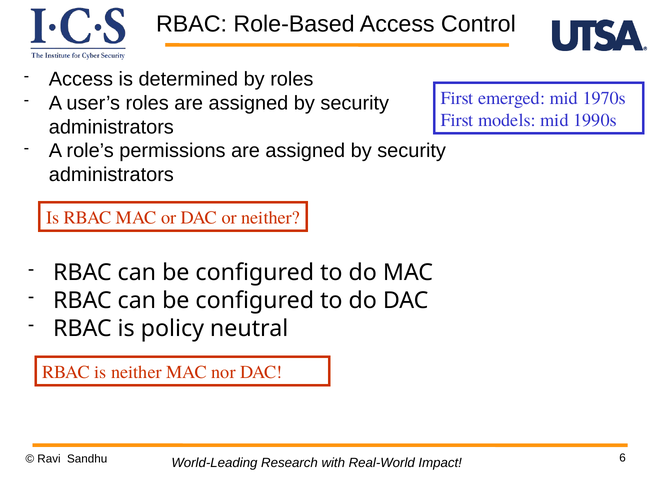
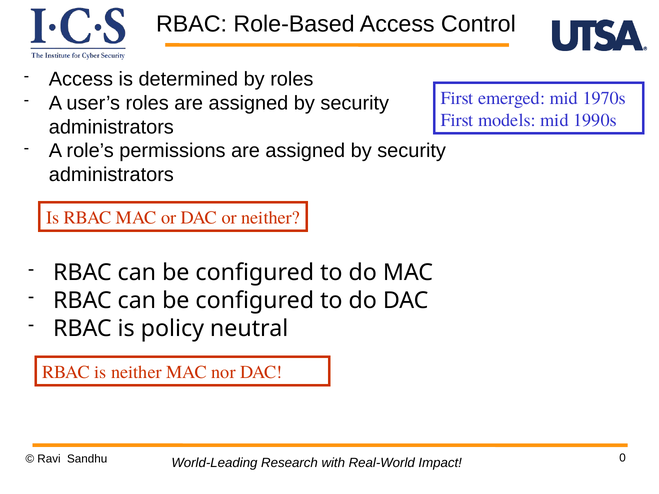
6: 6 -> 0 (623, 458)
